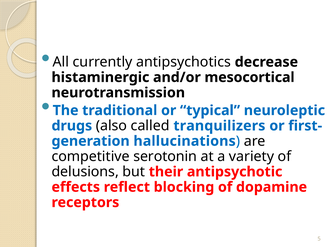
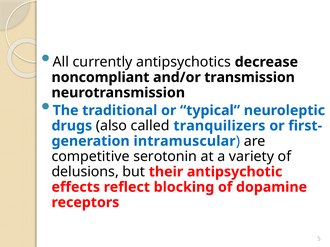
histaminergic: histaminergic -> noncompliant (100, 77)
mesocortical: mesocortical -> transmission (250, 77)
hallucinations: hallucinations -> intramuscular (185, 141)
